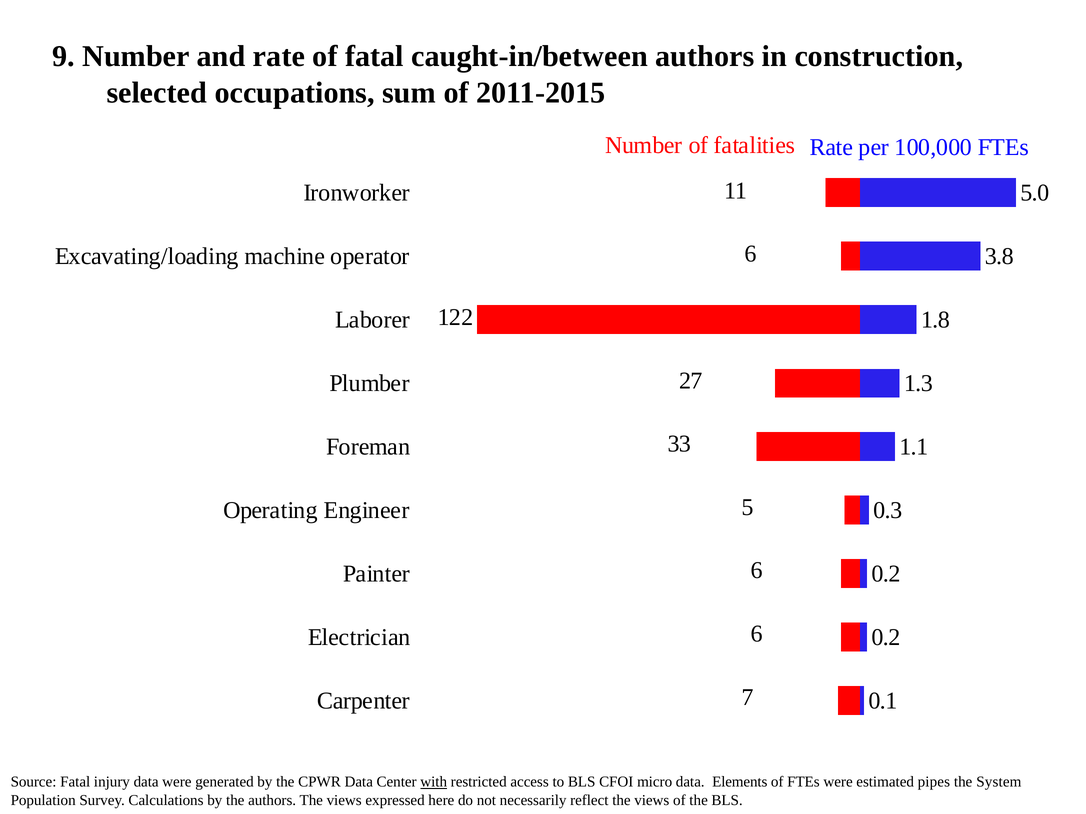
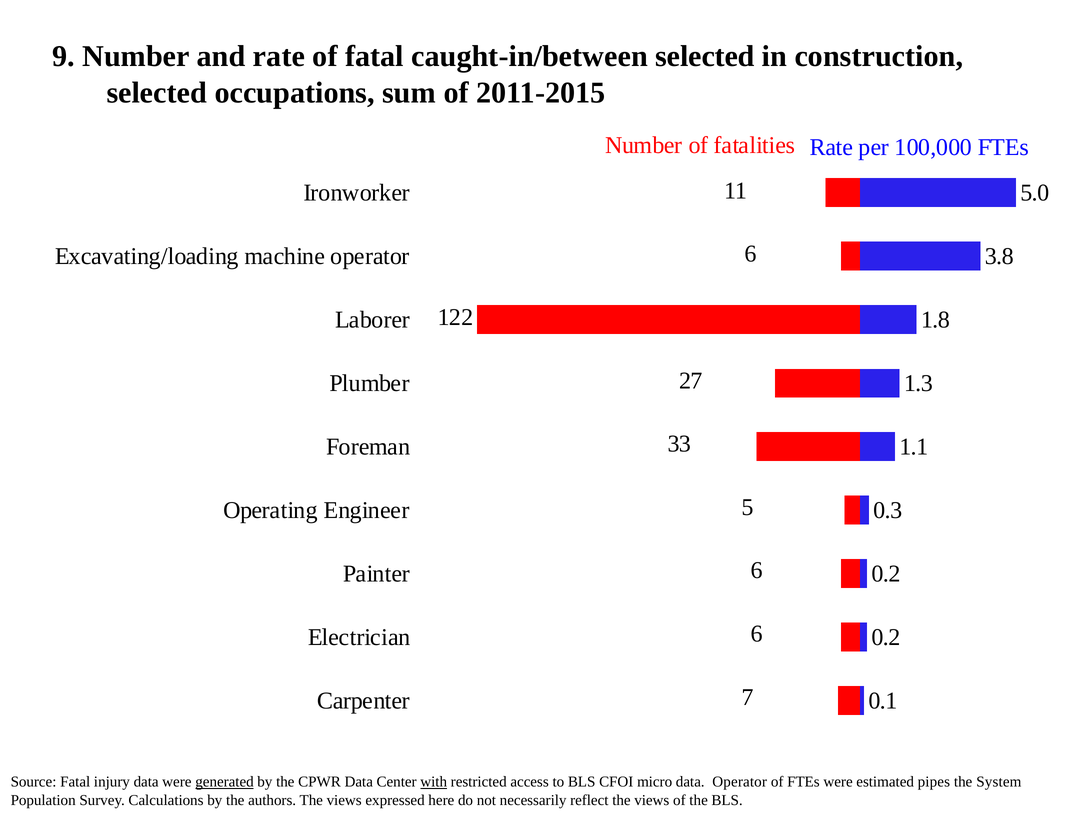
caught-in/between authors: authors -> selected (705, 56)
generated underline: none -> present (225, 782)
data Elements: Elements -> Operator (740, 782)
